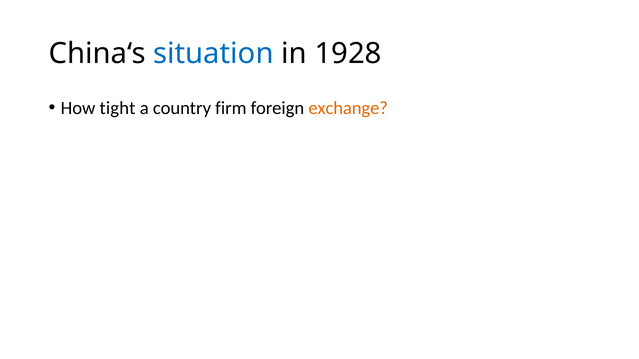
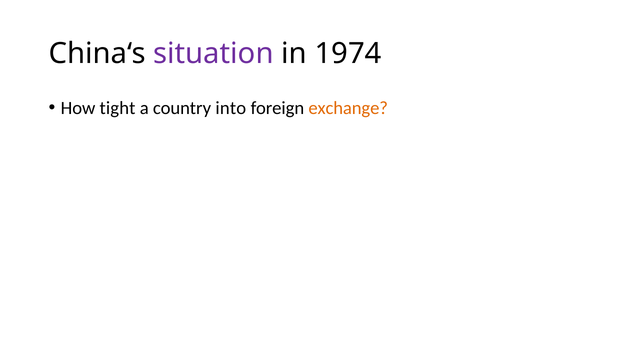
situation colour: blue -> purple (213, 54)
1928: 1928 -> 1974 (348, 54)
firm: firm -> into (231, 108)
